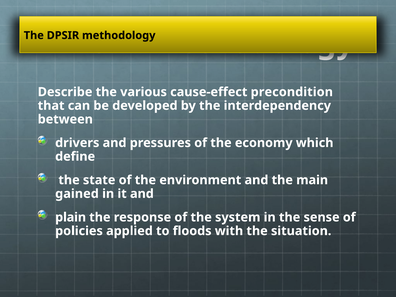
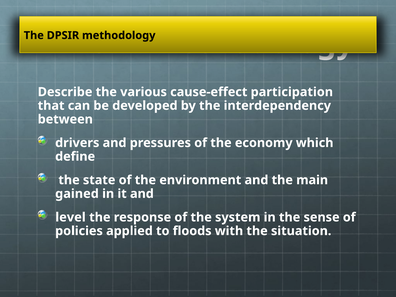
precondition: precondition -> participation (292, 92)
plain: plain -> level (70, 217)
